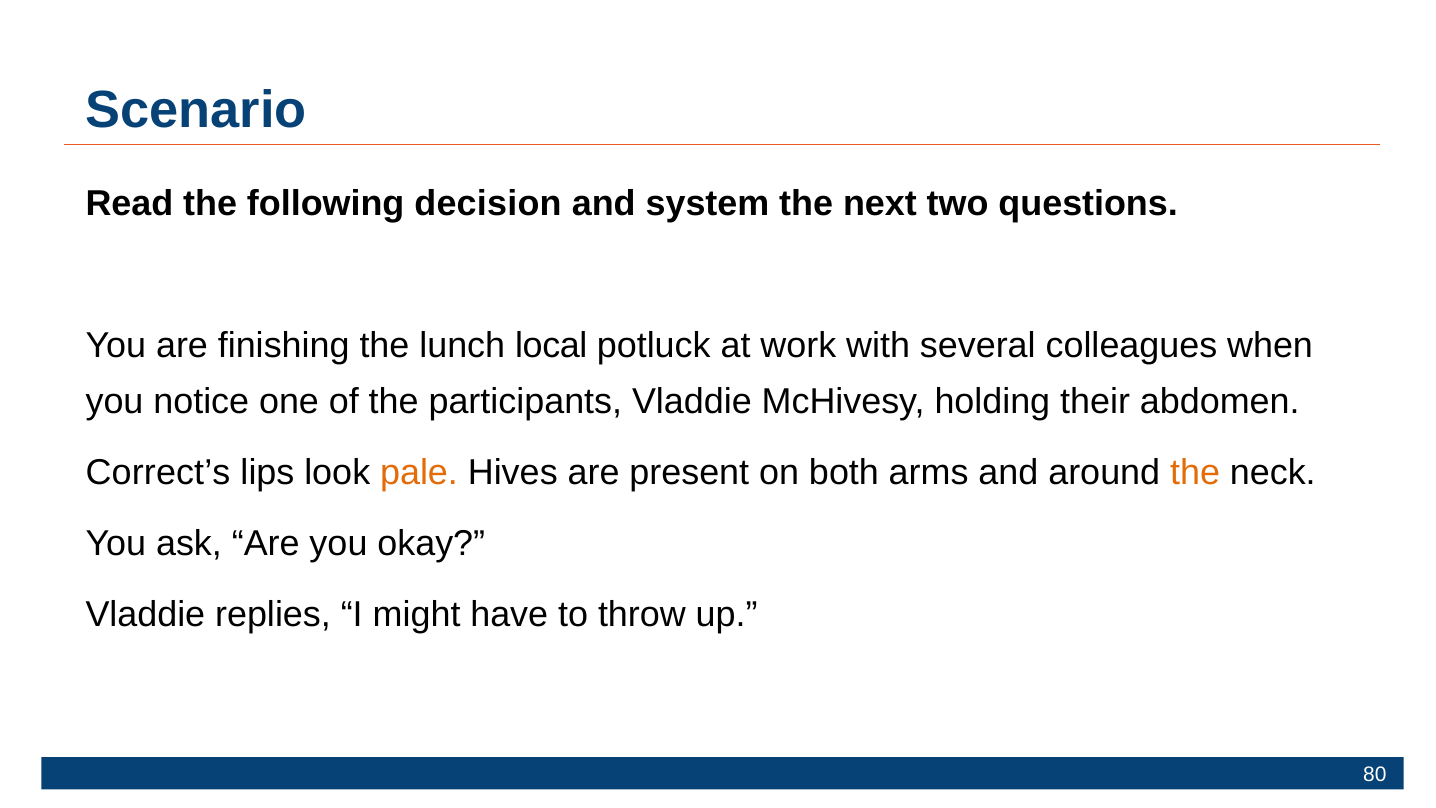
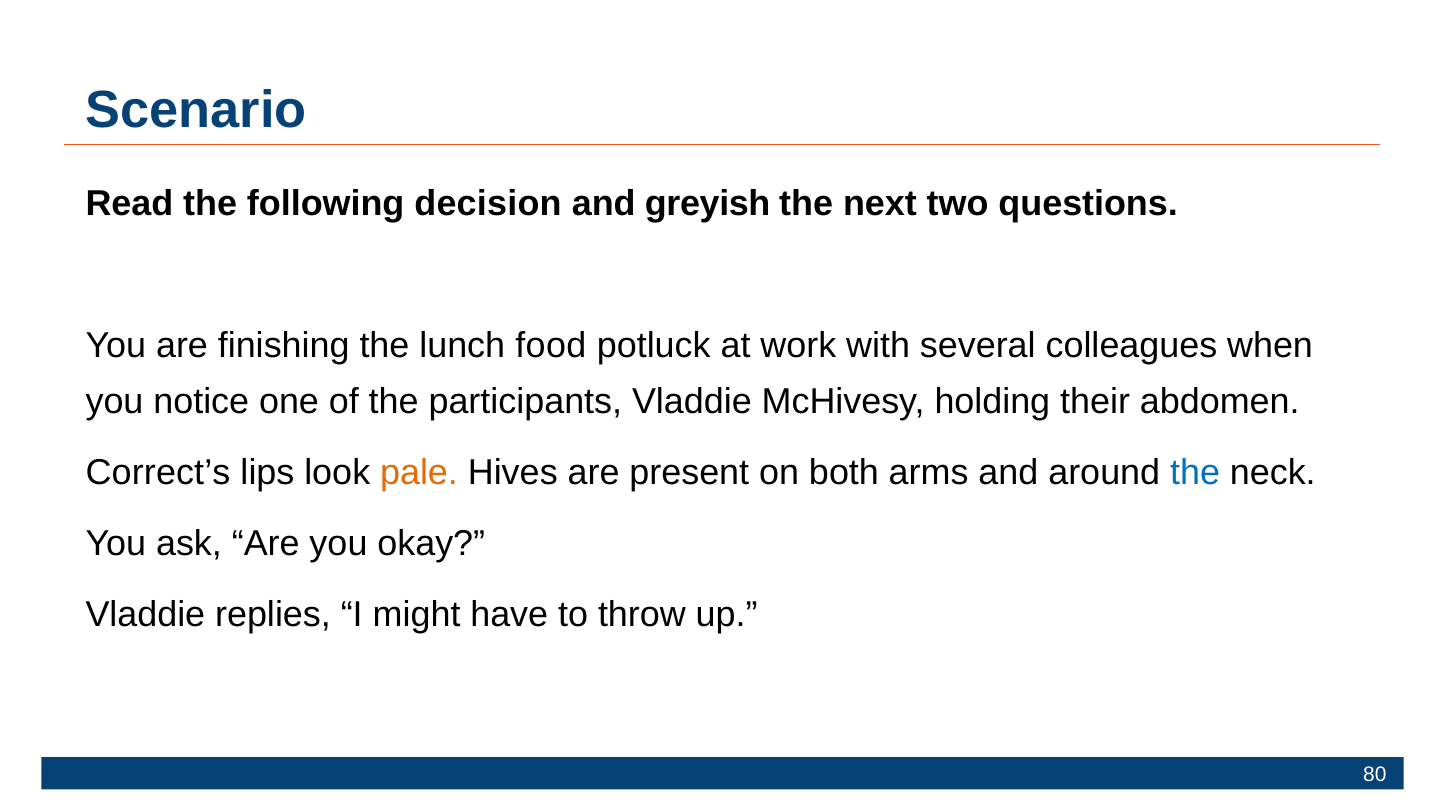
system: system -> greyish (708, 204)
local: local -> food (551, 346)
the colour: orange -> blue (1195, 472)
